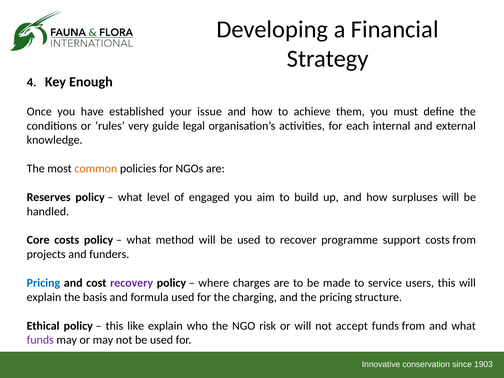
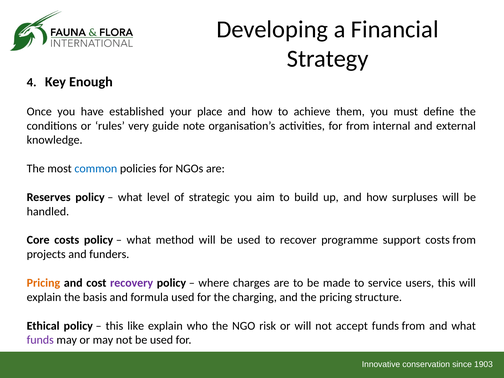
issue: issue -> place (210, 111)
legal: legal -> note (194, 126)
for each: each -> from (358, 126)
common colour: orange -> blue (96, 169)
engaged: engaged -> strategic (209, 197)
Pricing colour: blue -> orange (43, 283)
